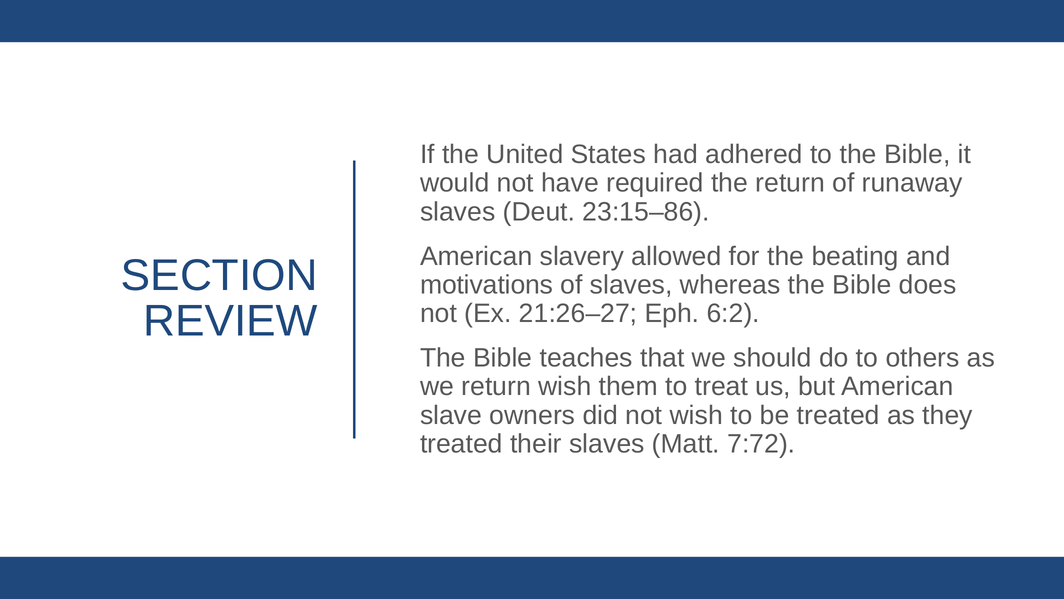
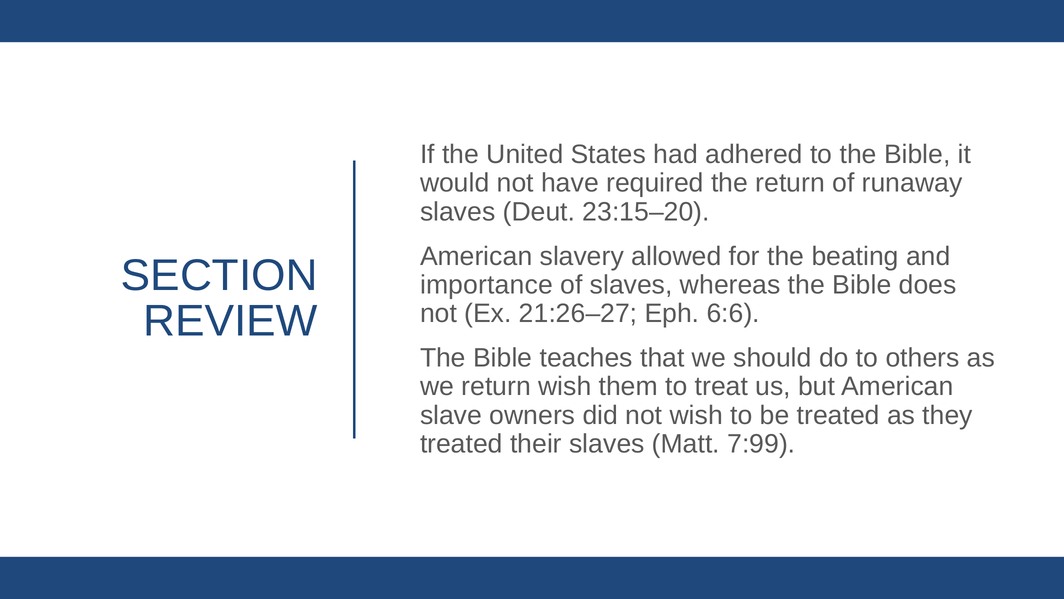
23:15–86: 23:15–86 -> 23:15–20 (646, 212)
motivations: motivations -> importance (486, 285)
6:2: 6:2 -> 6:6 (733, 313)
7:72: 7:72 -> 7:99 (761, 444)
